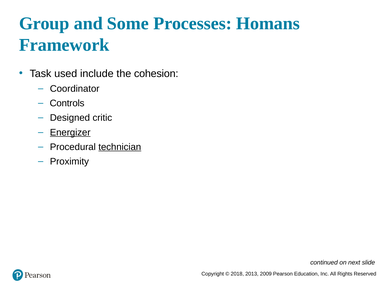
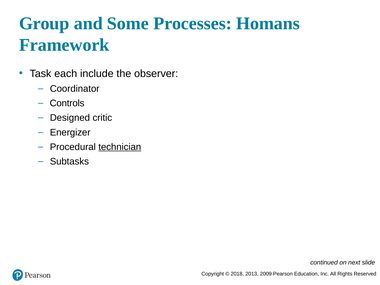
used: used -> each (66, 74)
cohesion: cohesion -> observer (156, 74)
Energizer underline: present -> none (70, 132)
Proximity: Proximity -> Subtasks (69, 162)
